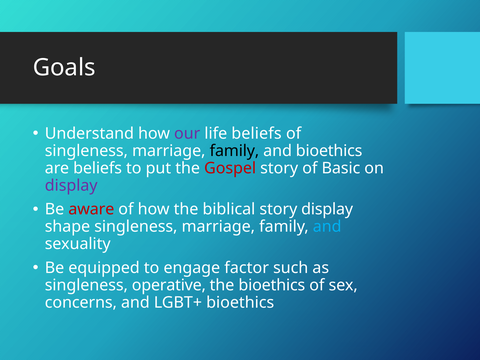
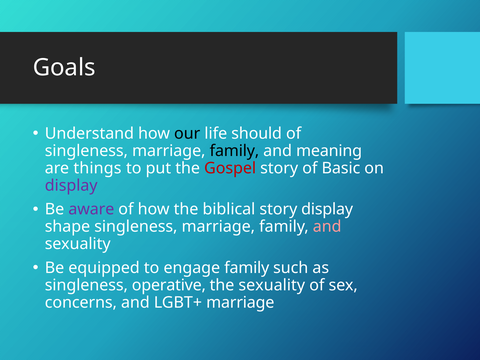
our colour: purple -> black (187, 134)
life beliefs: beliefs -> should (257, 134)
and bioethics: bioethics -> meaning (329, 151)
are beliefs: beliefs -> things (97, 168)
aware colour: red -> purple (91, 209)
and colour: light blue -> pink (327, 227)
engage factor: factor -> family (247, 268)
the bioethics: bioethics -> sexuality (272, 285)
LGBT+ bioethics: bioethics -> marriage (240, 302)
